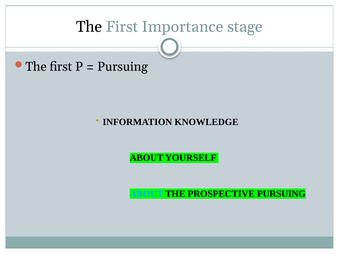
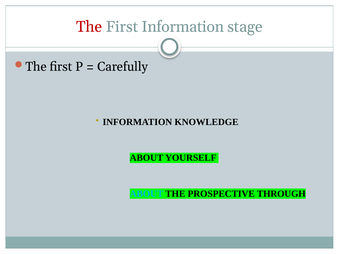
The colour: black -> red (89, 27)
First Importance: Importance -> Information (183, 27)
Pursuing: Pursuing -> Carefully (123, 67)
PROSPECTIVE PURSUING: PURSUING -> THROUGH (281, 194)
